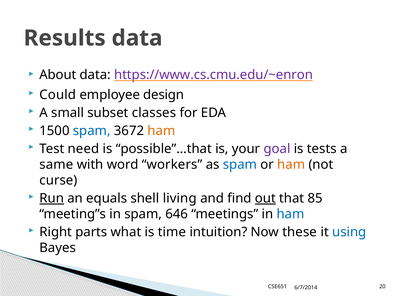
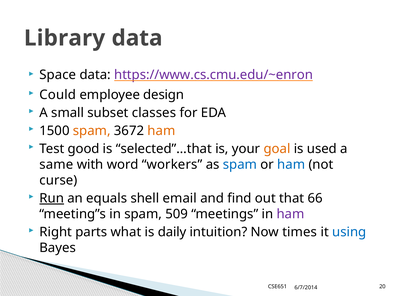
Results: Results -> Library (65, 38)
About: About -> Space (58, 75)
spam colour: blue -> orange (92, 131)
need: need -> good (84, 149)
possible”…that: possible”…that -> selected”…that (164, 149)
goal colour: purple -> orange (277, 149)
tests: tests -> used (322, 149)
ham colour: orange -> blue (291, 165)
living: living -> email (180, 199)
out underline: present -> none (265, 199)
85: 85 -> 66 (315, 199)
646: 646 -> 509 (177, 214)
ham colour: blue -> purple (291, 214)
time: time -> daily (172, 232)
these: these -> times (300, 232)
